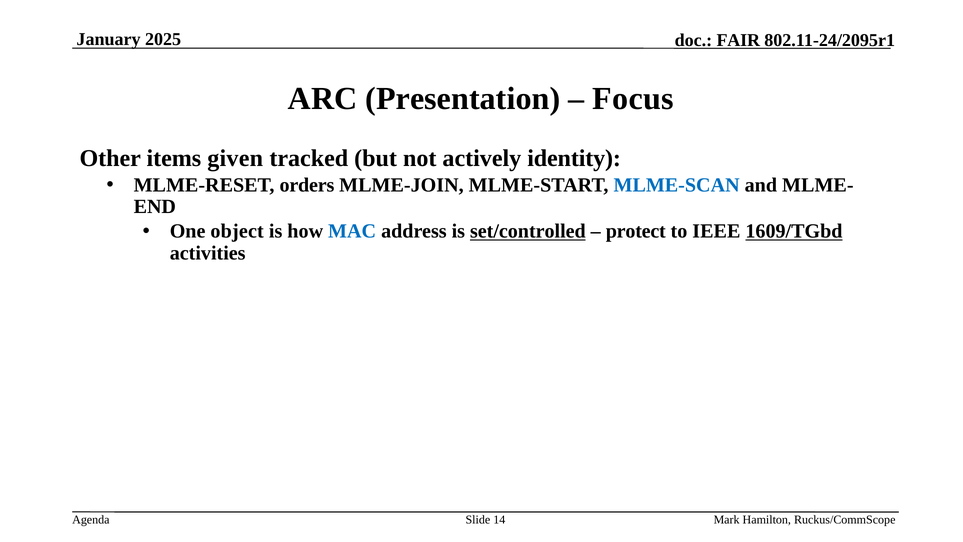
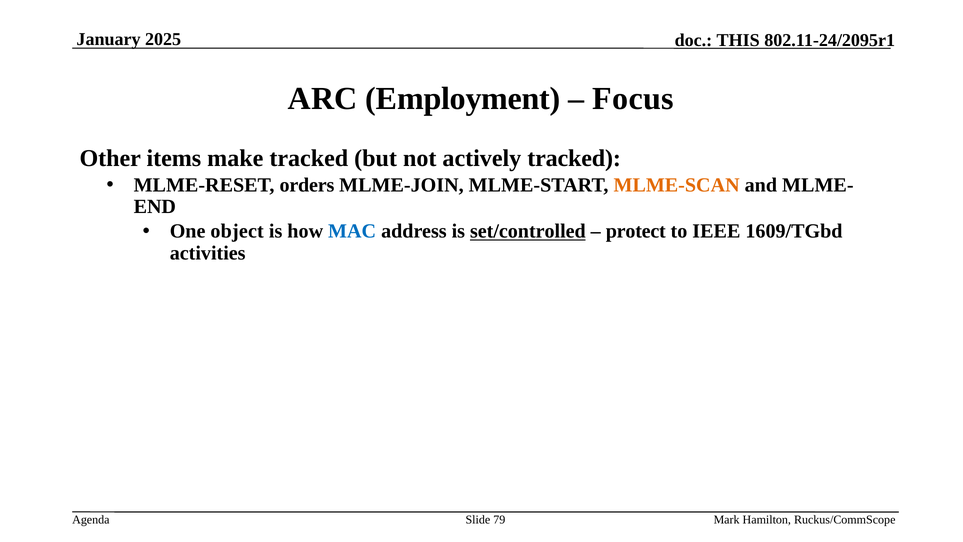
FAIR: FAIR -> THIS (738, 40)
Presentation: Presentation -> Employment (463, 98)
given: given -> make (235, 158)
actively identity: identity -> tracked (574, 158)
MLME-SCAN colour: blue -> orange (677, 185)
1609/TGbd underline: present -> none (794, 231)
14: 14 -> 79 (499, 520)
